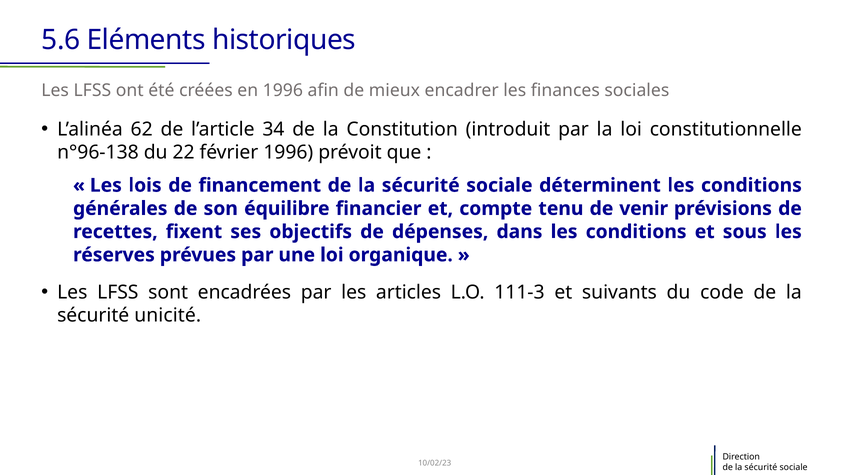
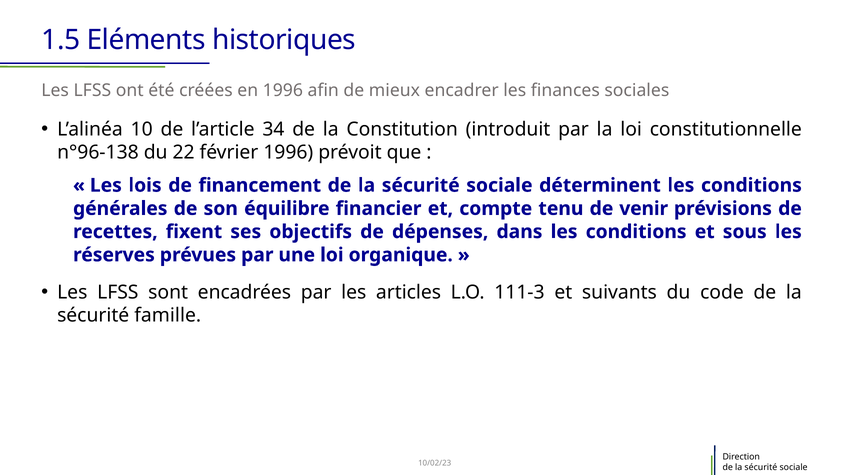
5.6: 5.6 -> 1.5 (61, 40)
62: 62 -> 10 (142, 129)
unicité: unicité -> famille (168, 315)
